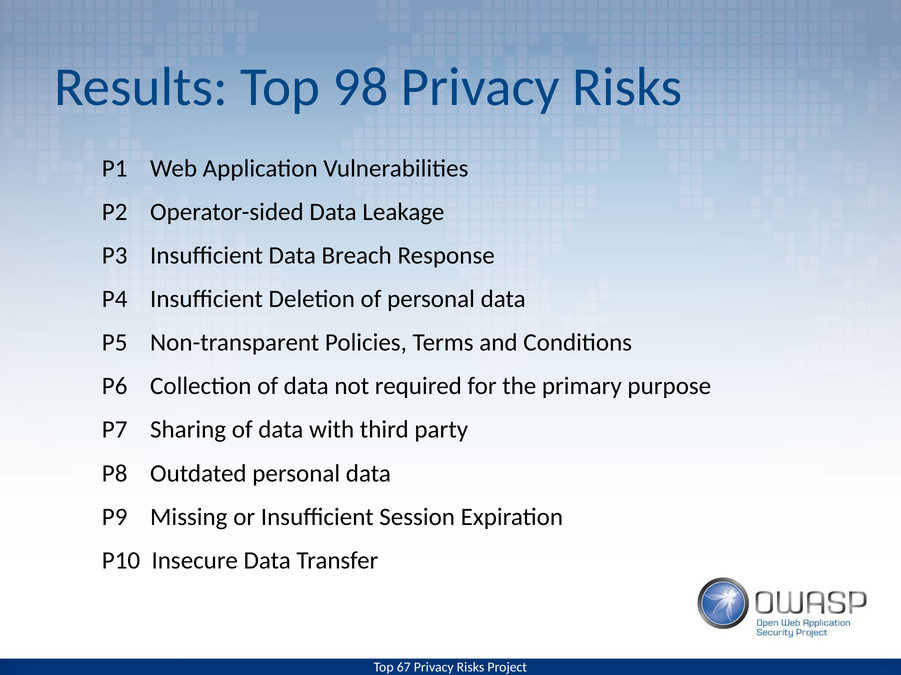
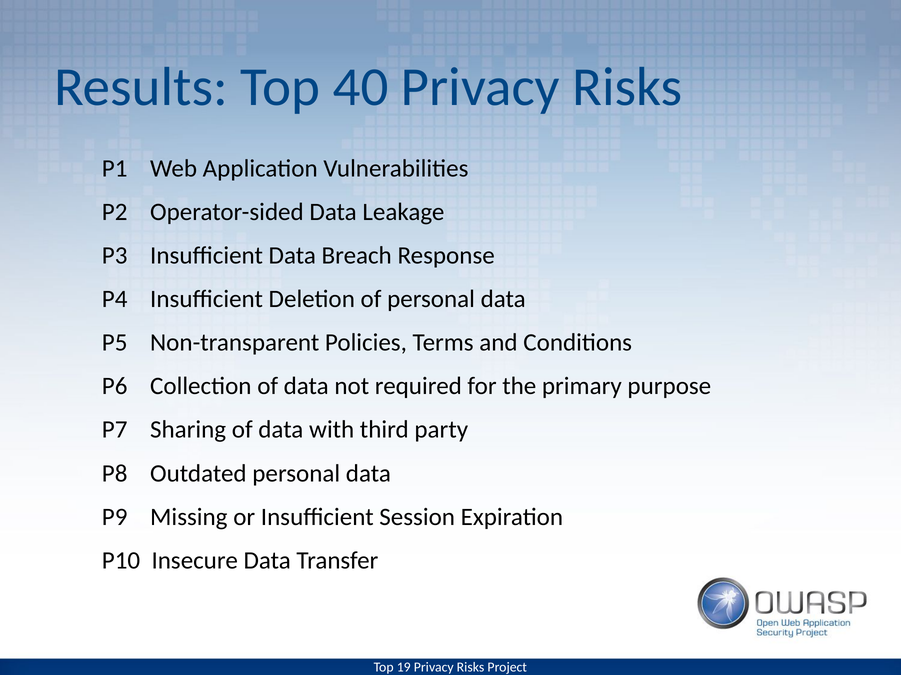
98: 98 -> 40 (361, 87)
67: 67 -> 19 (404, 668)
